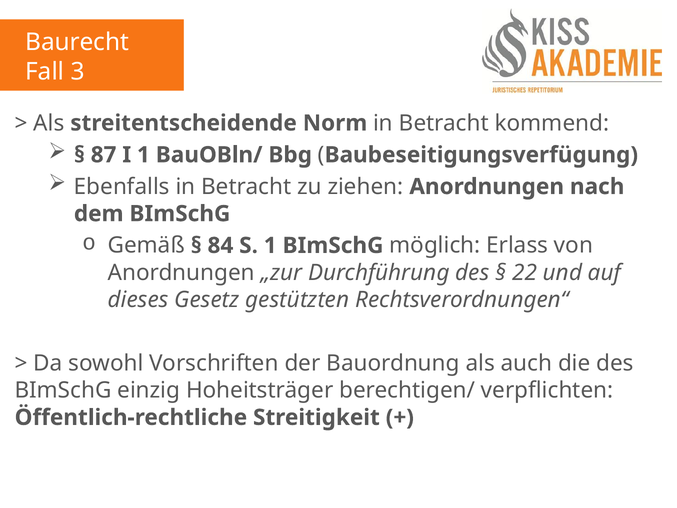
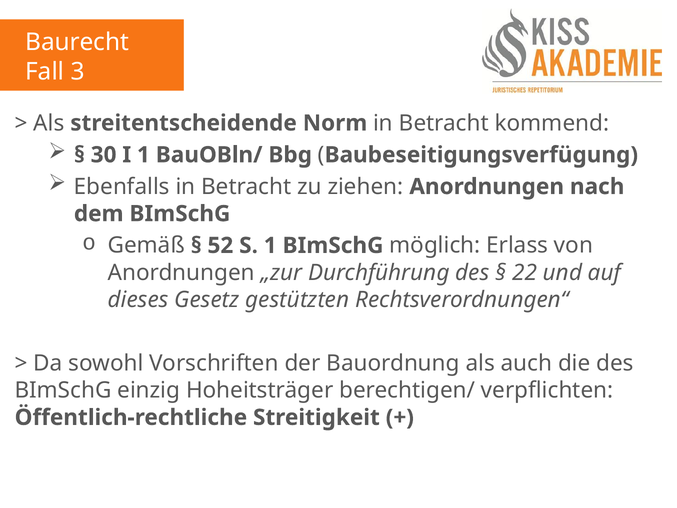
87: 87 -> 30 (104, 155)
84: 84 -> 52 (220, 245)
